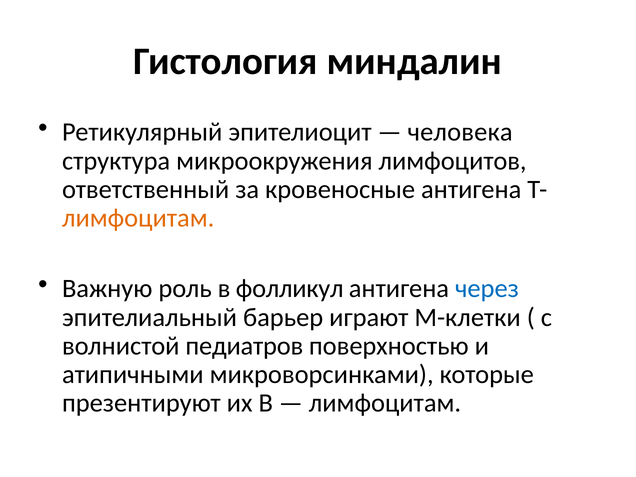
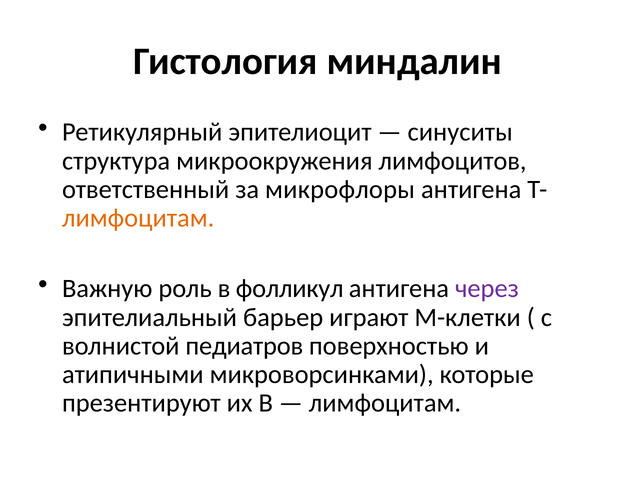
человека: человека -> синуситы (460, 132)
кровеносные: кровеносные -> микрофлоры (340, 189)
через colour: blue -> purple (487, 289)
